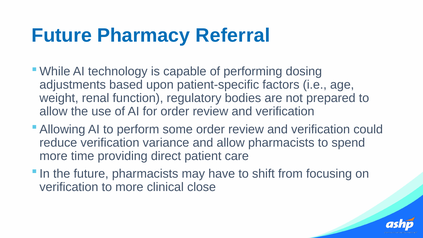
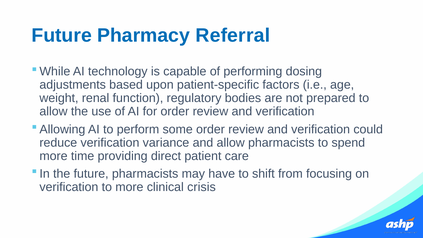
close: close -> crisis (201, 187)
